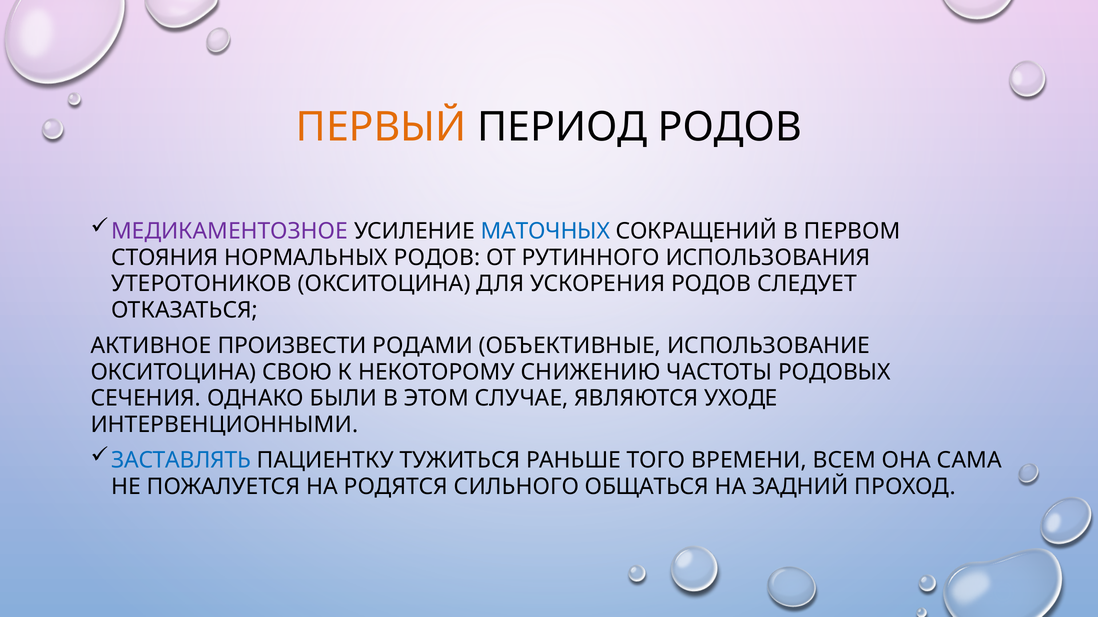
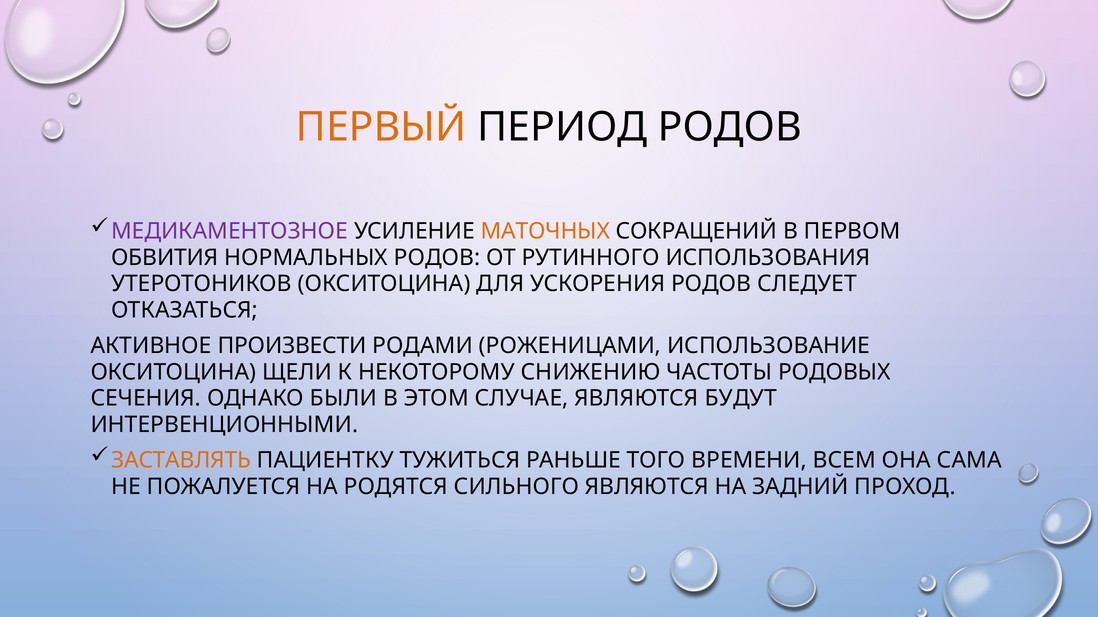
МАТОЧНЫХ colour: blue -> orange (545, 232)
СТОЯНИЯ: СТОЯНИЯ -> ОБВИТИЯ (165, 258)
ОБЪЕКТИВНЫЕ: ОБЪЕКТИВНЫЕ -> РОЖЕНИЦАМИ (570, 346)
СВОЮ: СВОЮ -> ЩЕЛИ (297, 372)
УХОДЕ: УХОДЕ -> БУДУТ (741, 399)
ЗАСТАВЛЯТЬ colour: blue -> orange (181, 461)
СИЛЬНОГО ОБЩАТЬСЯ: ОБЩАТЬСЯ -> ЯВЛЯЮТСЯ (647, 487)
